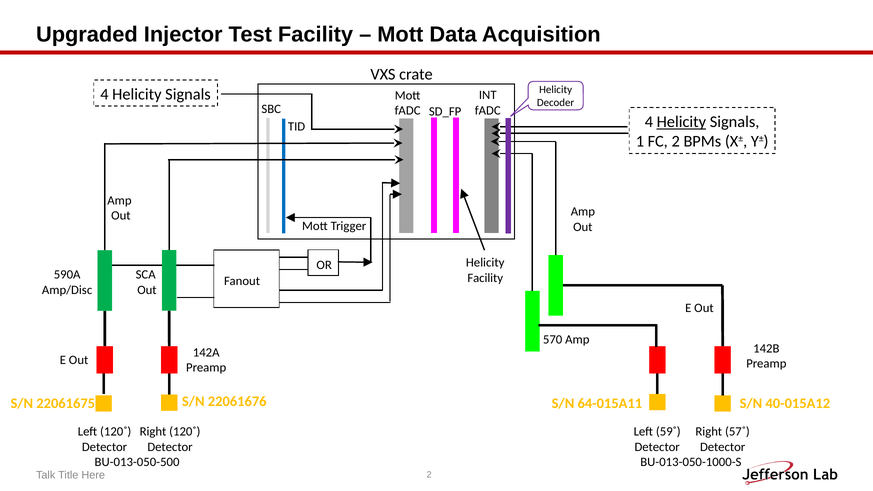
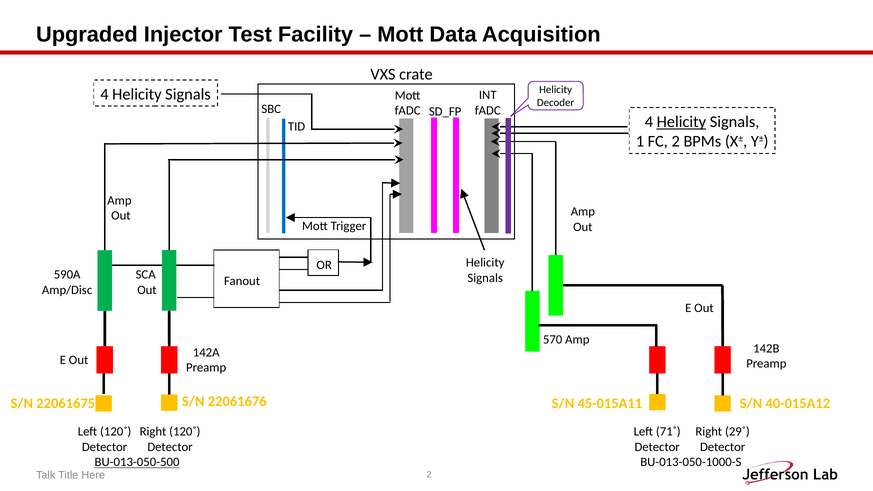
Facility: Facility -> Signals (485, 278)
64-015A11: 64-015A11 -> 45-015A11 (610, 404)
59˚: 59˚ -> 71˚ (668, 432)
57˚: 57˚ -> 29˚ (737, 432)
BU-013-050-500 underline: none -> present (137, 462)
